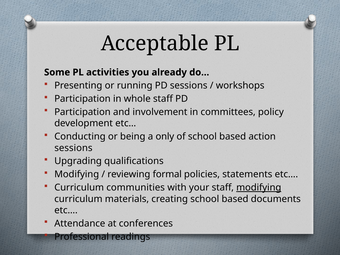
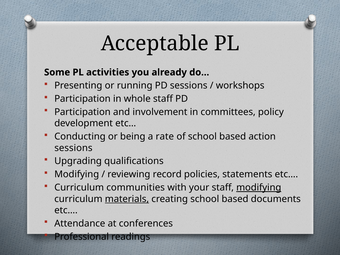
only: only -> rate (165, 137)
formal: formal -> record (167, 174)
materials underline: none -> present (127, 199)
